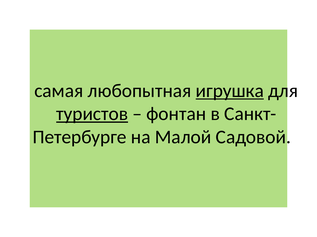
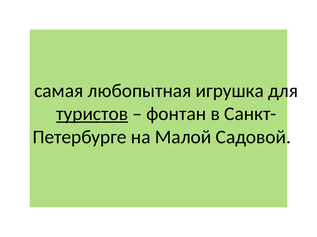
игрушка underline: present -> none (230, 91)
